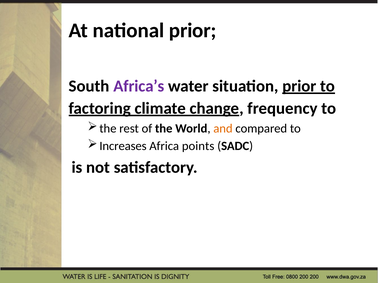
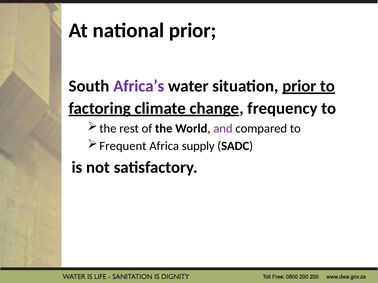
and colour: orange -> purple (223, 129)
Increases: Increases -> Frequent (123, 146)
points: points -> supply (198, 146)
